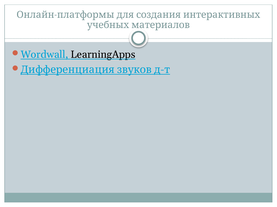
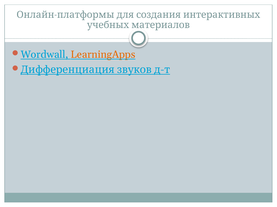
LearningApps colour: black -> orange (103, 55)
